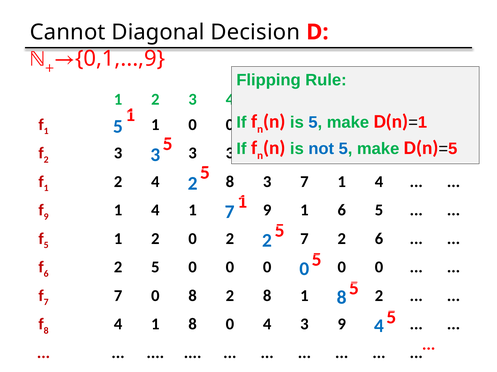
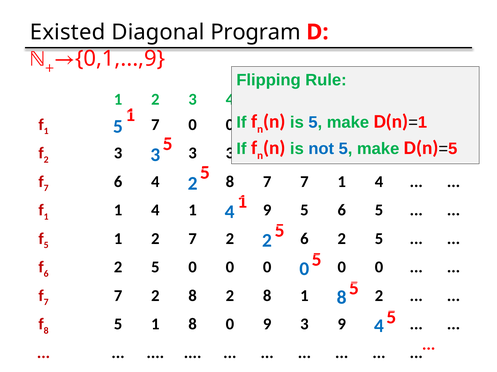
Cannot: Cannot -> Existed (68, 32)
Decision: Decision -> Program (256, 32)
0 5 1: 1 -> 7 (155, 125)
1: 1 -> 7 (46, 188)
2: 2 -> 6 (118, 182)
8 3: 3 -> 7 (267, 182)
9: 9 -> 1 (46, 217)
4 1 7: 7 -> 4 (230, 212)
9 1: 1 -> 5 (304, 211)
1 2 0: 0 -> 7 (193, 239)
2 7: 7 -> 6 (304, 239)
6: 6 -> 5 (379, 239)
0 7 0: 0 -> 2 (155, 296)
4: 4 -> 5 (118, 325)
1 8 0 4: 4 -> 9 (267, 325)
